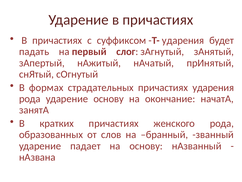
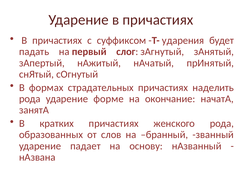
причастиях ударения: ударения -> наделить (213, 87)
ударение основу: основу -> форме (109, 99)
